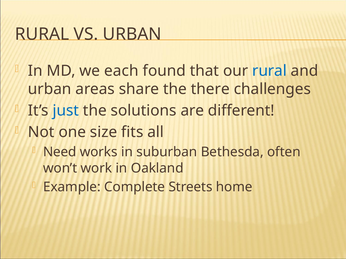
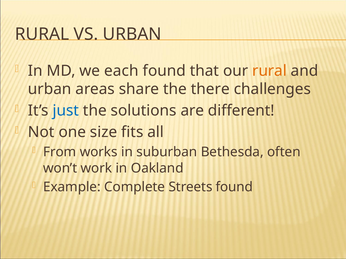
rural colour: blue -> orange (270, 71)
Need: Need -> From (60, 152)
Streets home: home -> found (234, 187)
